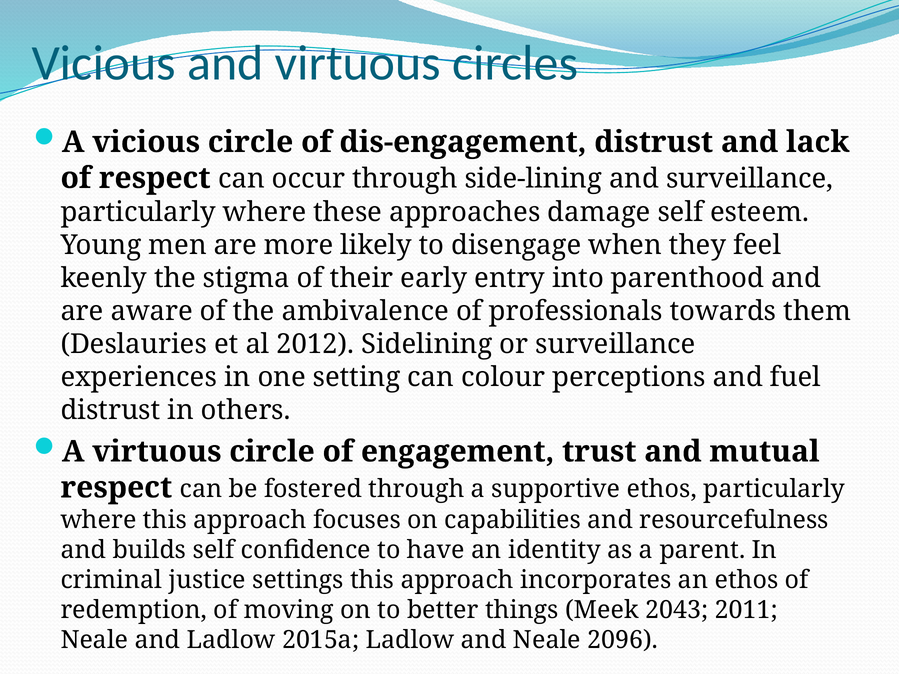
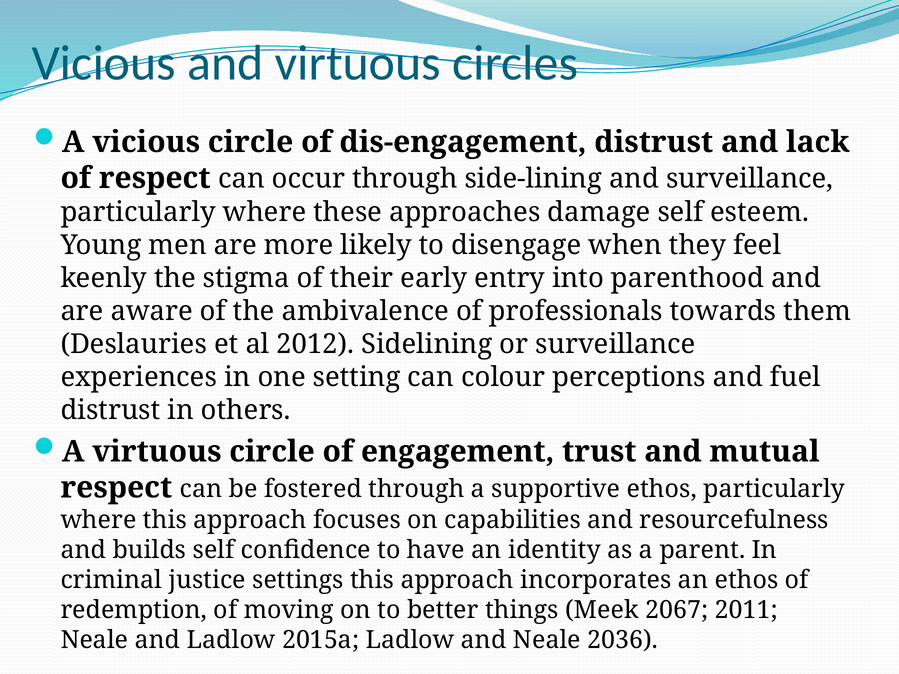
2043: 2043 -> 2067 (677, 610)
2096: 2096 -> 2036 (623, 640)
